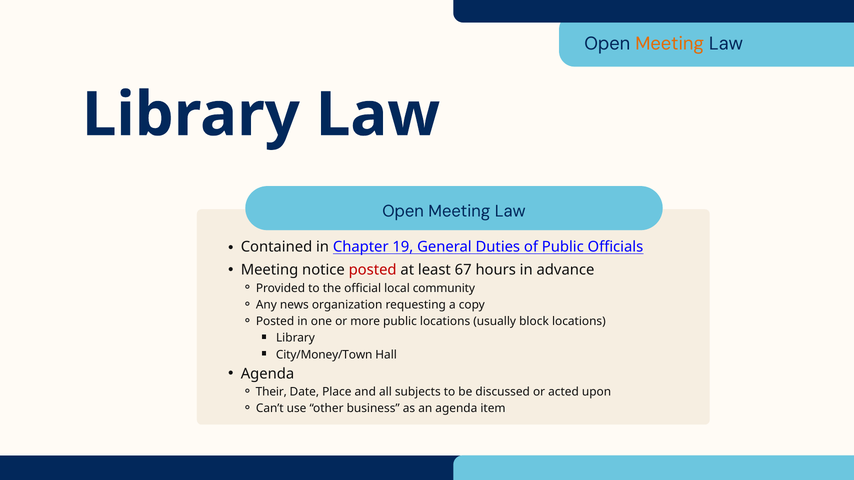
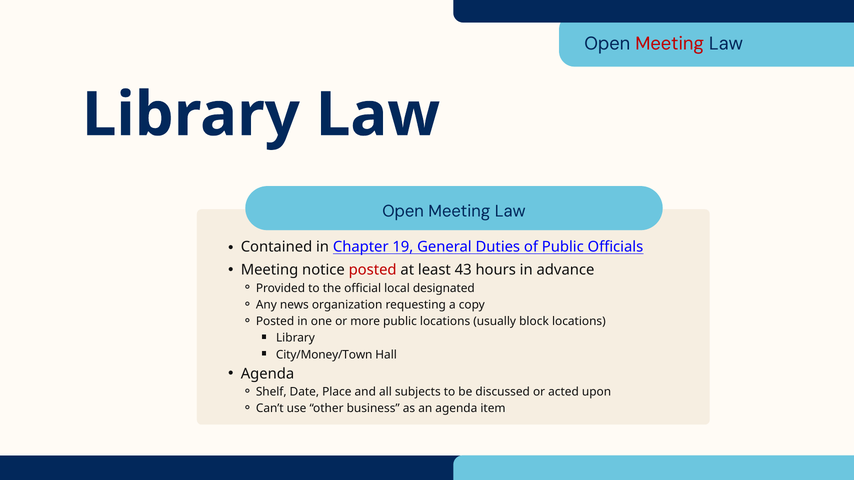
Meeting colour: orange -> red (670, 44)
67: 67 -> 43 (463, 270)
community: community -> designated (444, 288)
Their: Their -> Shelf (271, 392)
